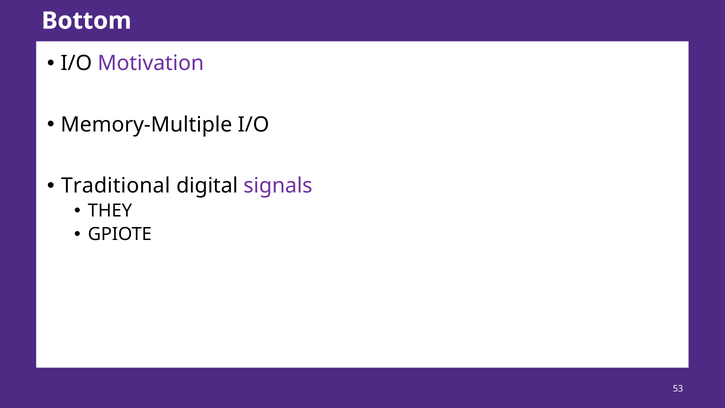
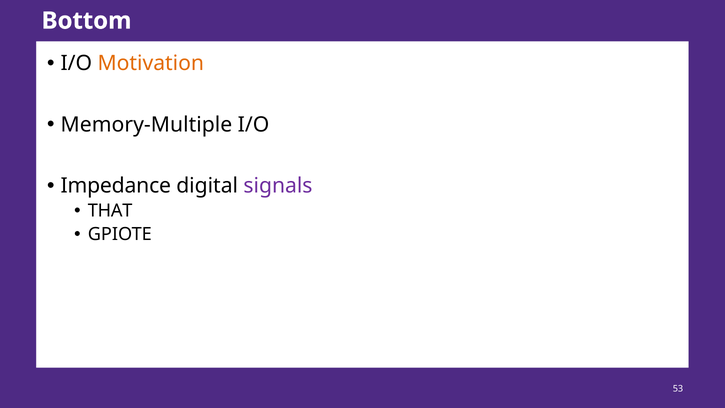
Motivation colour: purple -> orange (151, 63)
Traditional: Traditional -> Impedance (116, 186)
THEY: THEY -> THAT (110, 211)
